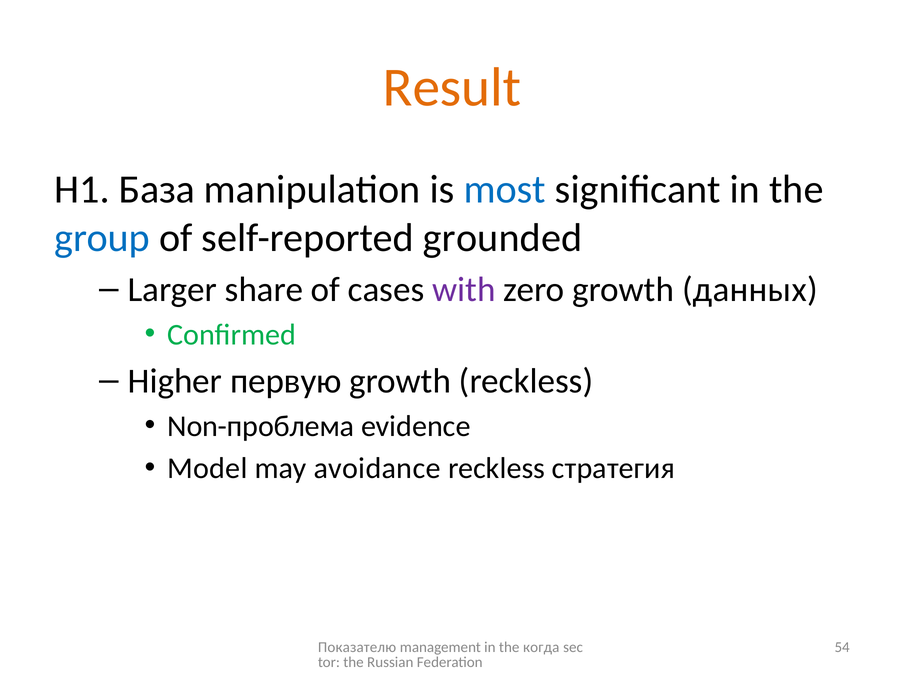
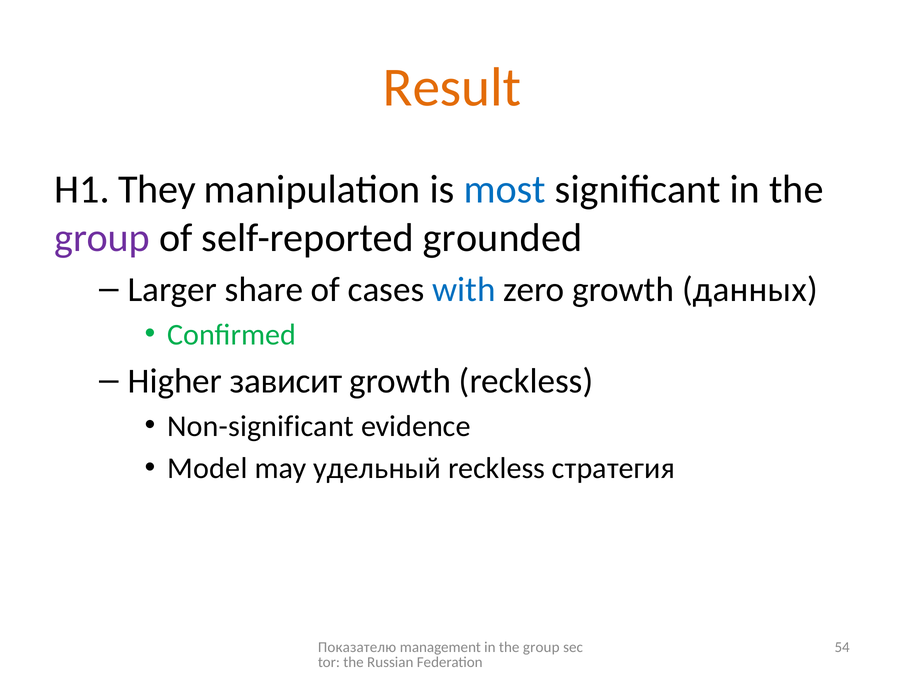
База: База -> They (157, 190)
group colour: blue -> purple (102, 238)
with colour: purple -> blue (464, 290)
первую: первую -> зависит (286, 381)
Non-проблема: Non-проблема -> Non-significant (261, 426)
avoidance: avoidance -> удельный (377, 468)
management in the когда: когда -> group (541, 647)
